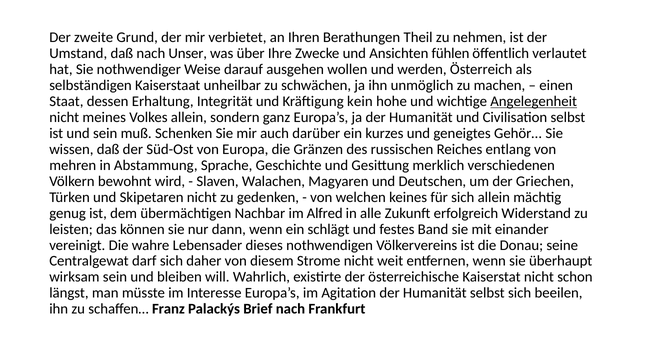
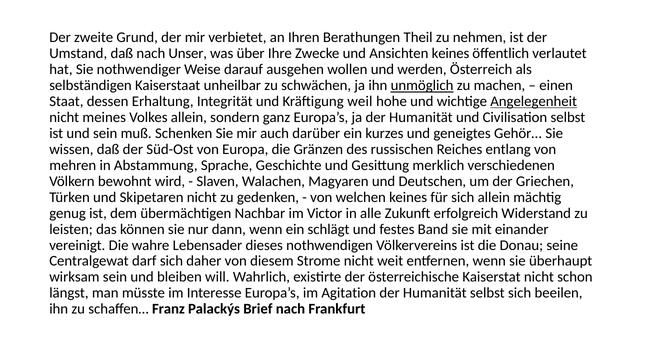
Ansichten fühlen: fühlen -> keines (451, 54)
unmöglich underline: none -> present (422, 86)
kein: kein -> weil (360, 102)
Alfred: Alfred -> Victor (325, 213)
